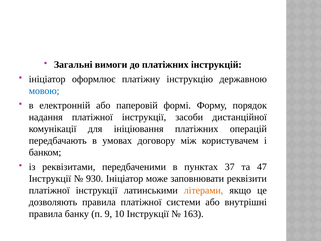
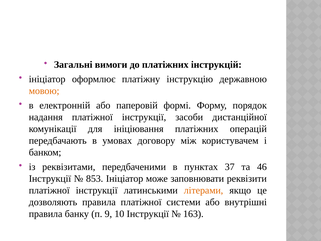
мовою colour: blue -> orange (44, 91)
47: 47 -> 46 (262, 167)
930: 930 -> 853 (95, 178)
